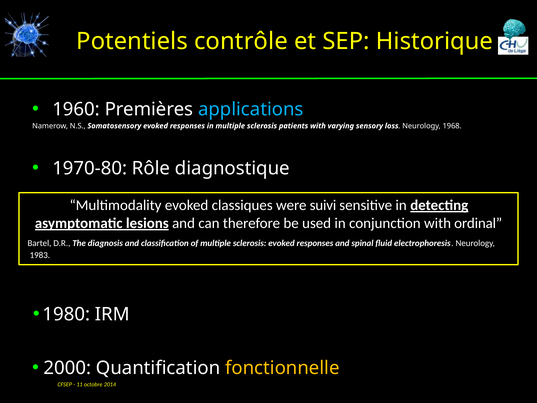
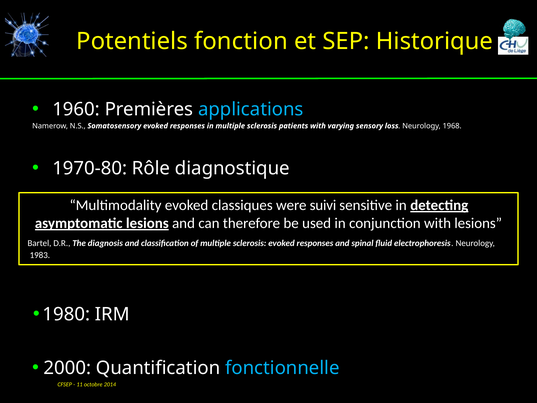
contrôle: contrôle -> fonction (241, 41)
with ordinal: ordinal -> lesions (478, 223)
fonctionnelle colour: yellow -> light blue (282, 368)
